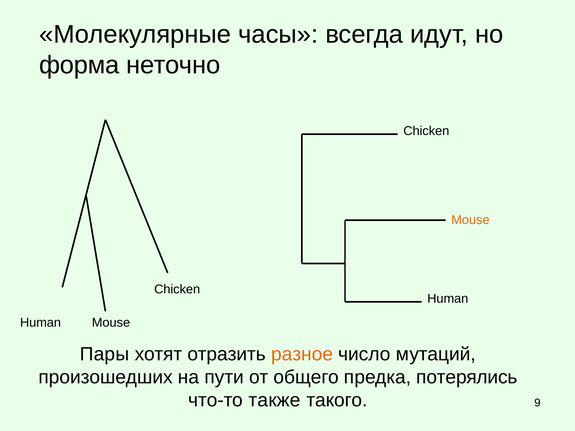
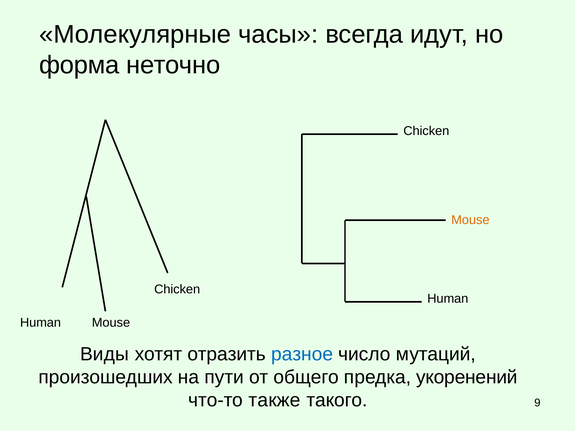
Пары: Пары -> Виды (105, 354)
разное colour: orange -> blue (302, 354)
потерялись: потерялись -> укоренений (467, 377)
